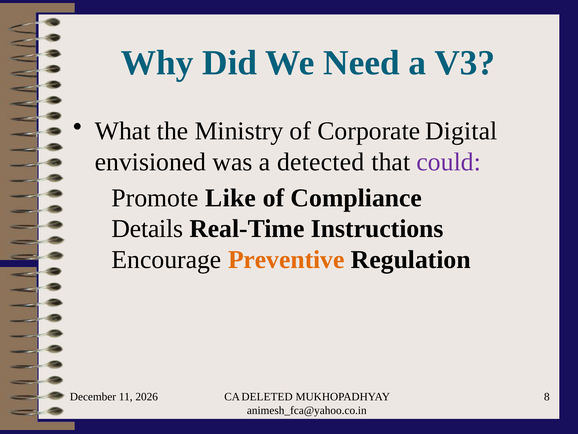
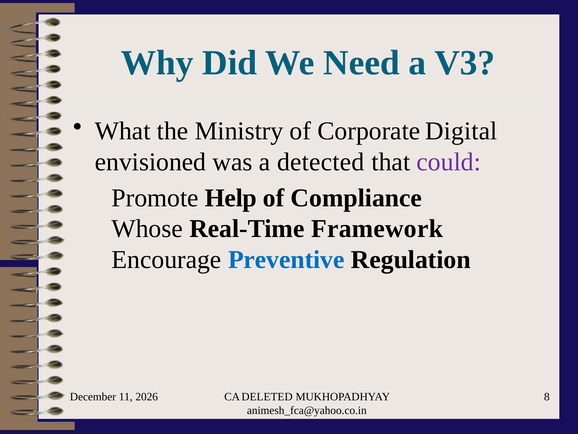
Like: Like -> Help (231, 198)
Details: Details -> Whose (147, 229)
Instructions: Instructions -> Framework (377, 229)
Preventive colour: orange -> blue (286, 259)
